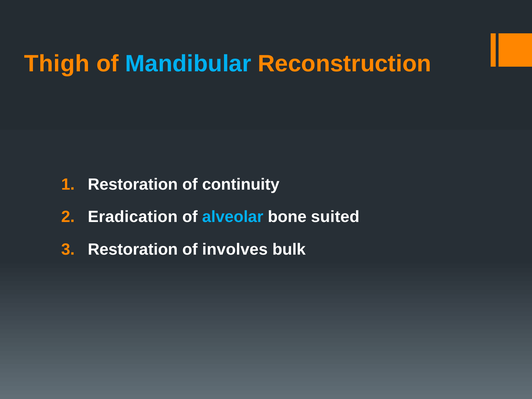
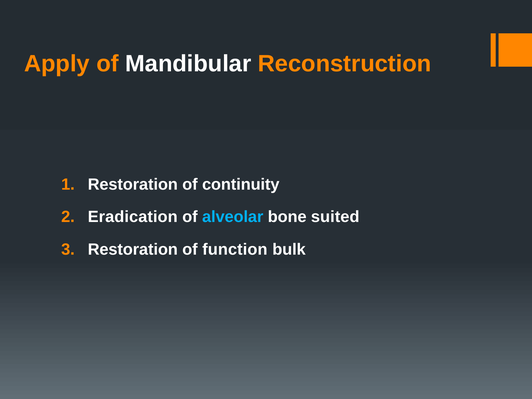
Thigh: Thigh -> Apply (57, 64)
Mandibular colour: light blue -> white (188, 64)
involves: involves -> function (235, 249)
